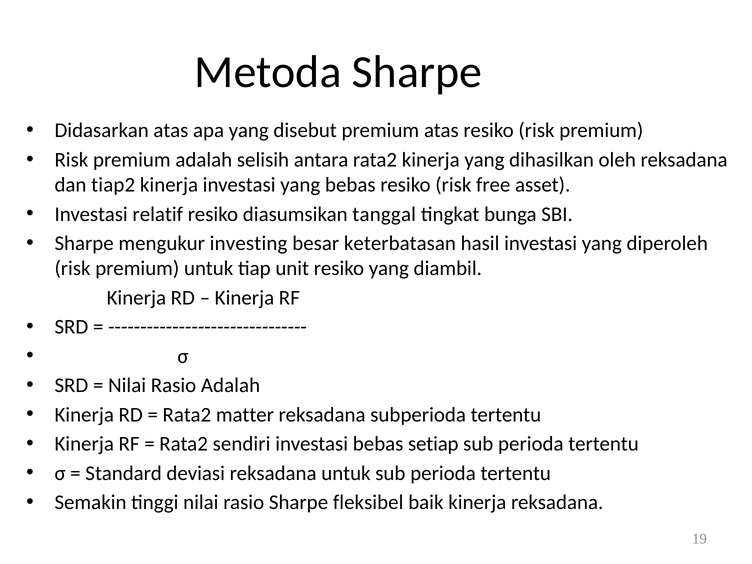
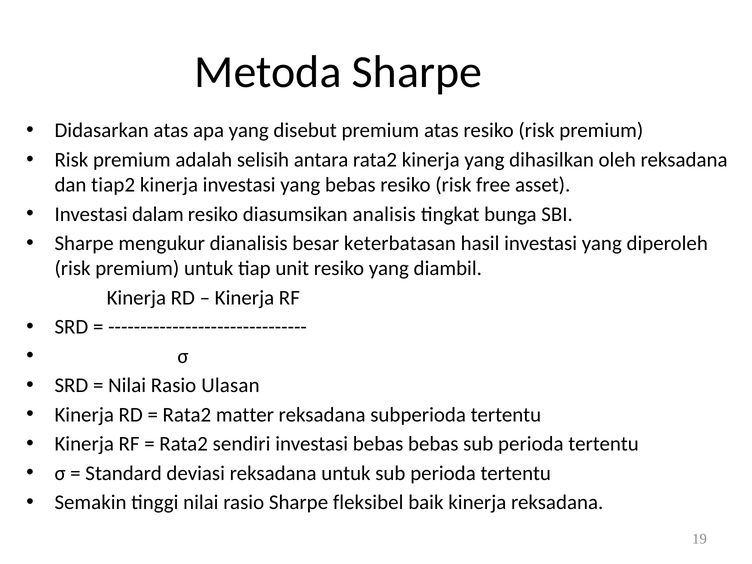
relatif: relatif -> dalam (158, 214)
tanggal: tanggal -> analisis (384, 214)
investing: investing -> dianalisis (249, 243)
Rasio Adalah: Adalah -> Ulasan (230, 385)
bebas setiap: setiap -> bebas (433, 444)
